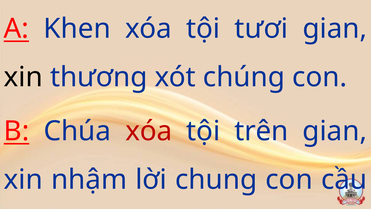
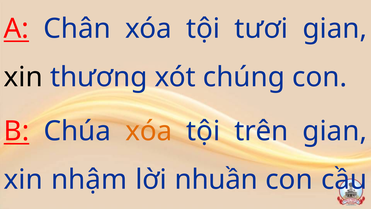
Khen: Khen -> Chân (77, 29)
xóa colour: red -> orange (149, 131)
chung: chung -> nhuần (216, 179)
